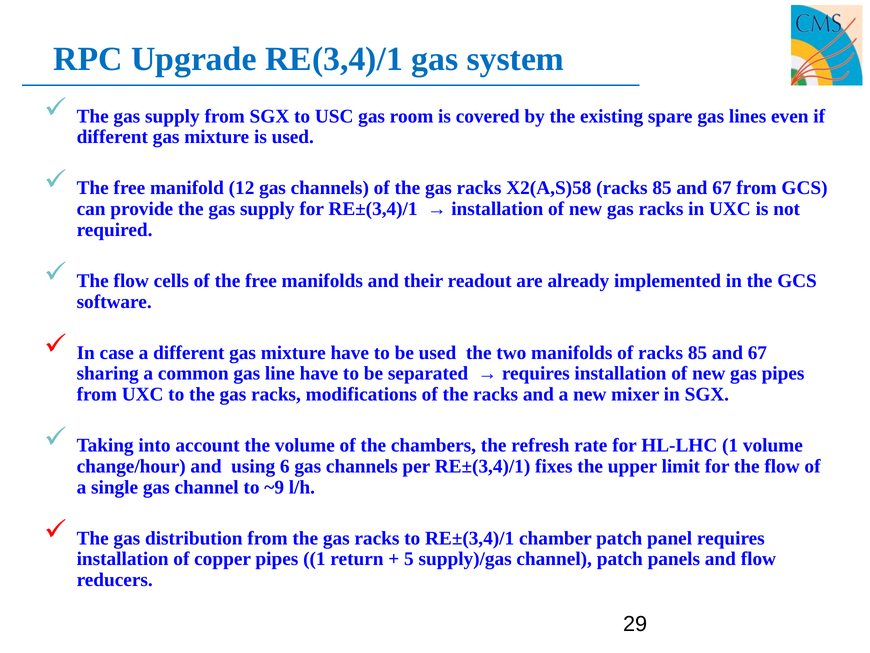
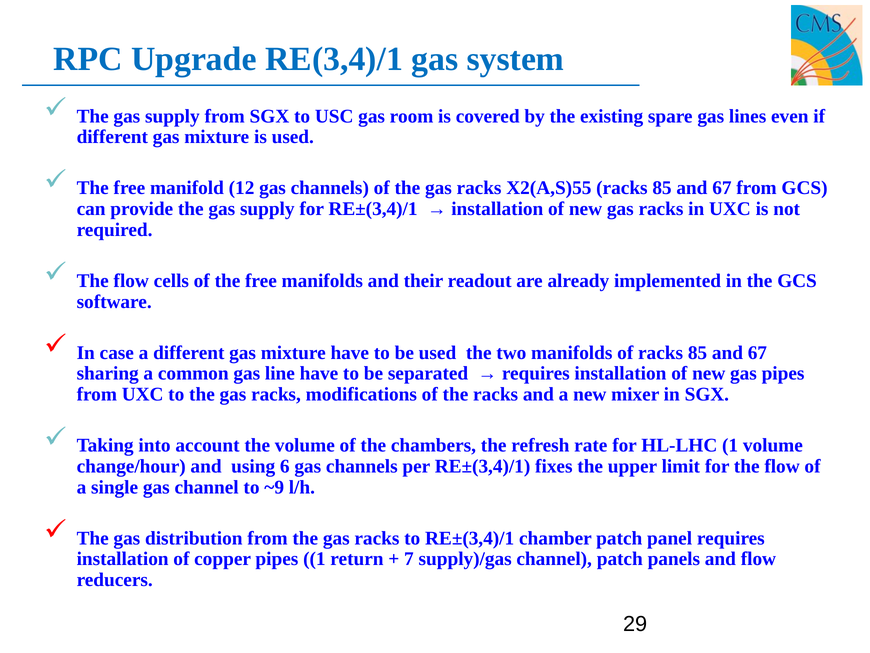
X2(A,S)58: X2(A,S)58 -> X2(A,S)55 (549, 188)
5: 5 -> 7 (409, 559)
